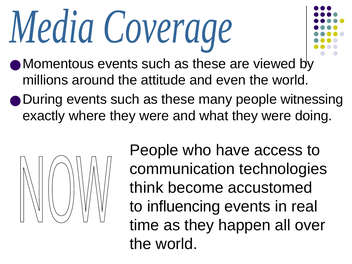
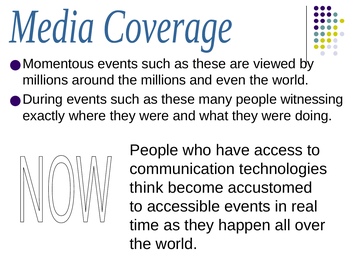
the attitude: attitude -> millions (163, 80)
influencing: influencing -> accessible (184, 206)
